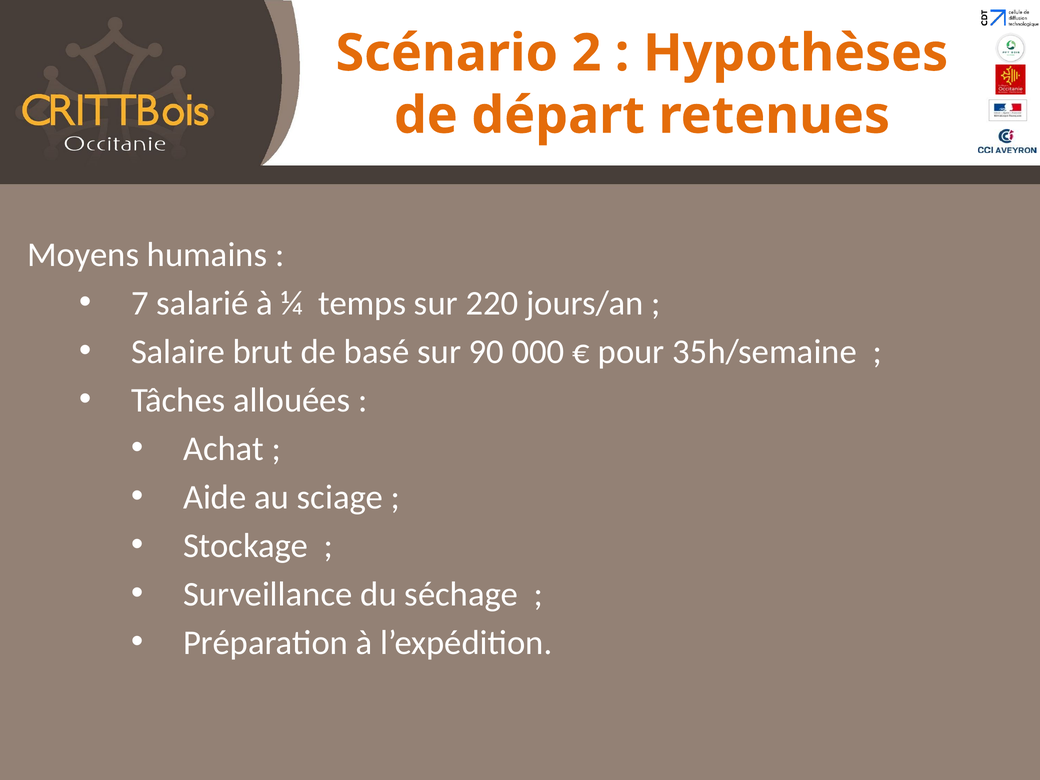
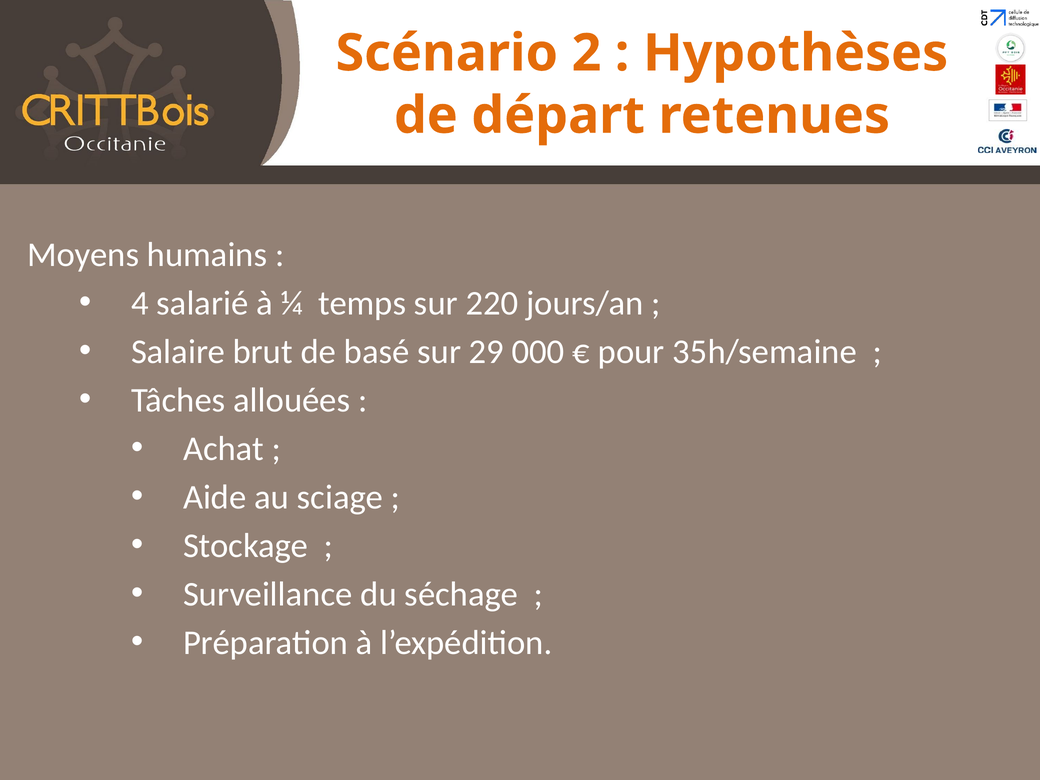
7: 7 -> 4 (140, 303)
90: 90 -> 29 (486, 352)
